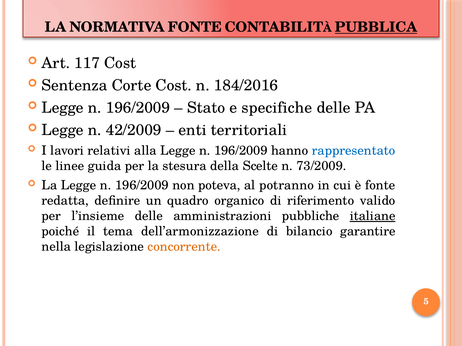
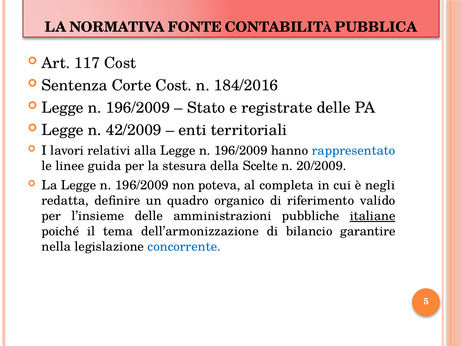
PUBBLICA underline: present -> none (376, 27)
specifiche: specifiche -> registrate (277, 108)
73/2009: 73/2009 -> 20/2009 (321, 166)
potranno: potranno -> completa (287, 185)
è fonte: fonte -> negli (380, 185)
concorrente colour: orange -> blue (184, 247)
